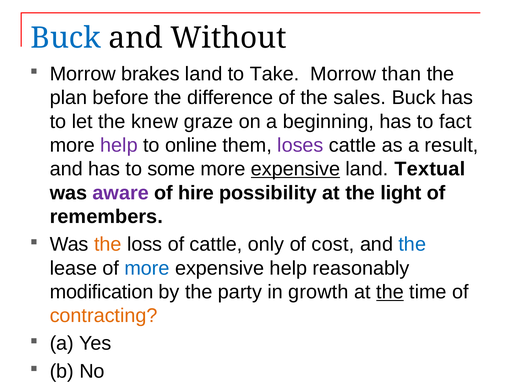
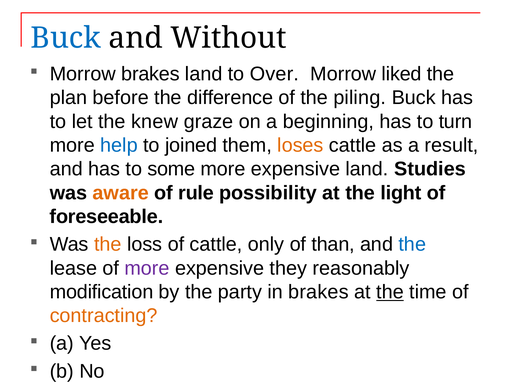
Take: Take -> Over (275, 74)
than: than -> liked (402, 74)
sales: sales -> piling (360, 98)
fact: fact -> turn (455, 122)
help colour: purple -> blue (119, 145)
online: online -> joined (191, 145)
loses colour: purple -> orange (300, 145)
expensive underline: present -> none (296, 169)
Textual: Textual -> Studies (430, 169)
aware colour: purple -> orange (121, 193)
hire: hire -> rule (196, 193)
remembers: remembers -> foreseeable (106, 217)
cost: cost -> than (333, 245)
more colour: blue -> purple (147, 268)
expensive help: help -> they (288, 268)
in growth: growth -> brakes (318, 292)
